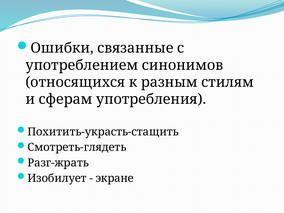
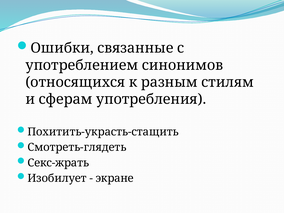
Разг-жрать: Разг-жрать -> Секс-жрать (58, 163)
